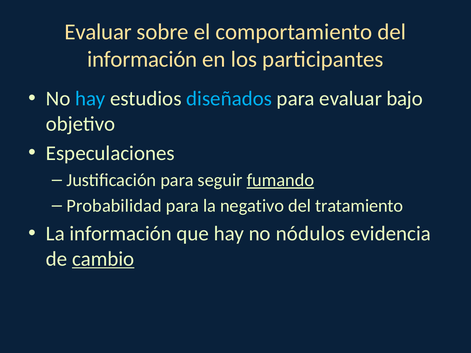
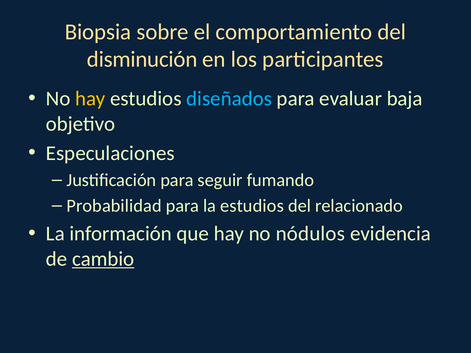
Evaluar: Evaluar -> Biopsia (98, 32)
información: información -> disminución (142, 59)
hay colour: light blue -> yellow (90, 99)
bajo: bajo -> baja (405, 99)
fumando underline: present -> none (280, 180)
la negativo: negativo -> estudios (252, 206)
tratamiento: tratamiento -> relacionado (359, 206)
